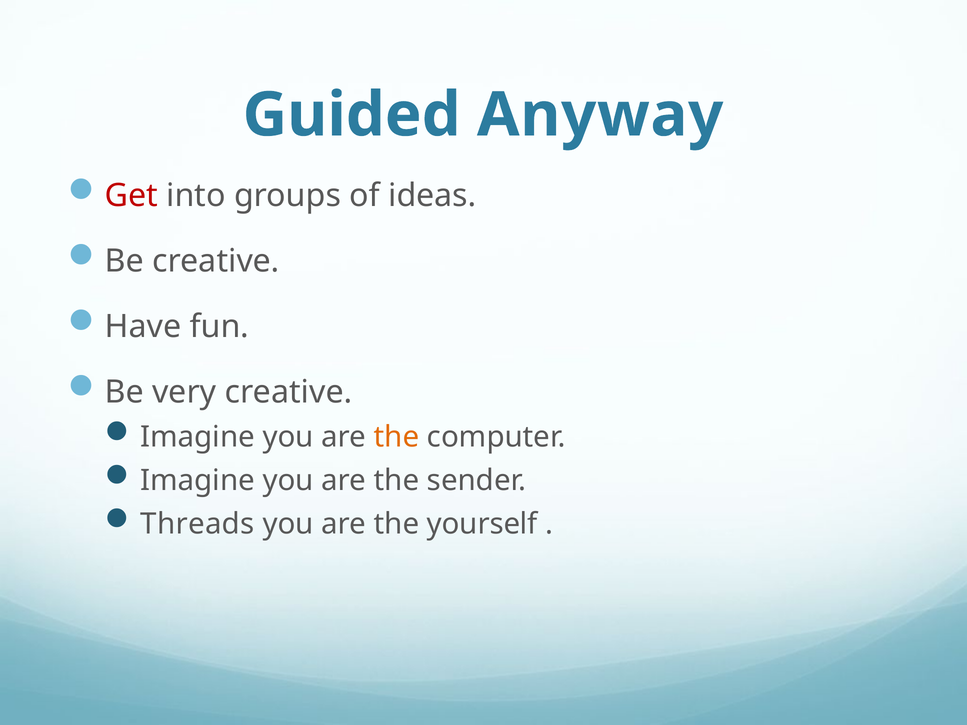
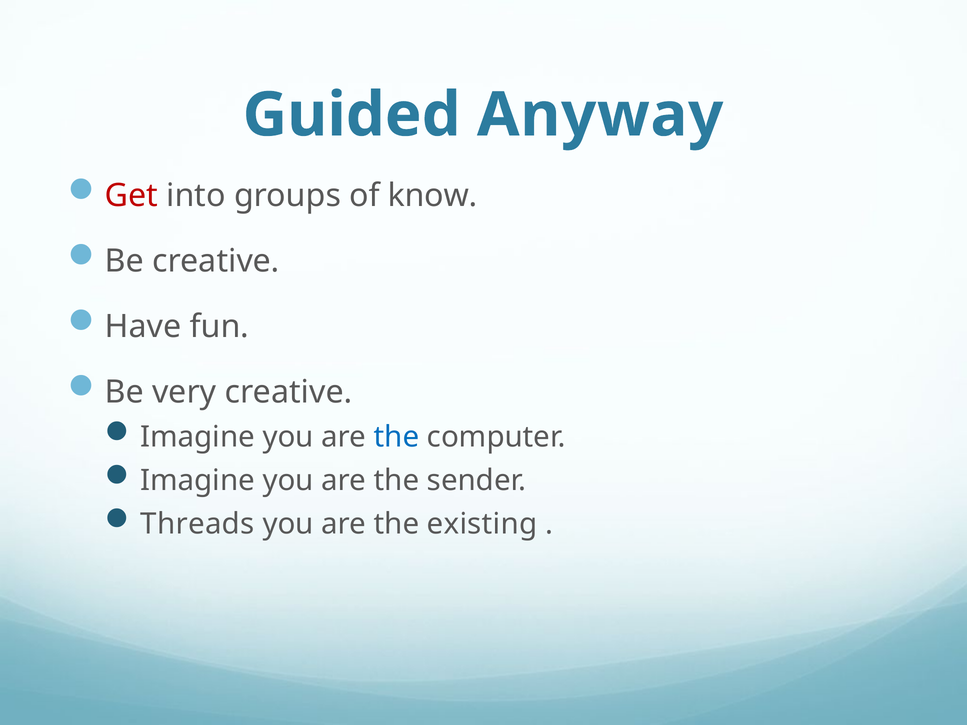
ideas: ideas -> know (433, 196)
the colour: orange -> blue (397, 437)
yourself: yourself -> existing (482, 524)
